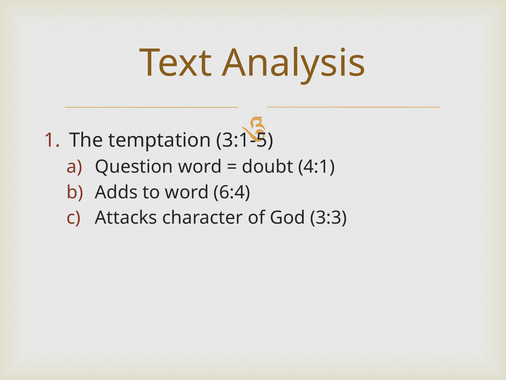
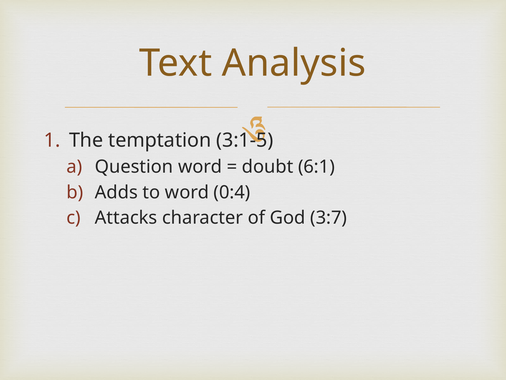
4:1: 4:1 -> 6:1 (316, 166)
6:4: 6:4 -> 0:4 (232, 192)
3:3: 3:3 -> 3:7 (329, 218)
